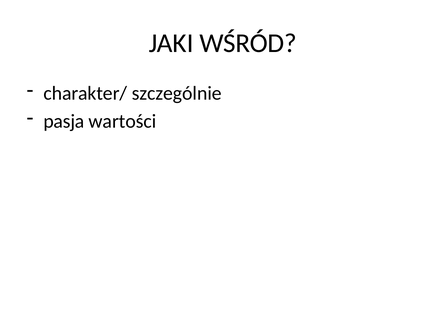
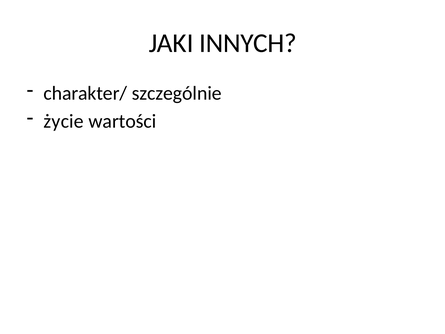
WŚRÓD: WŚRÓD -> INNYCH (248, 43)
pasja: pasja -> życie (64, 121)
